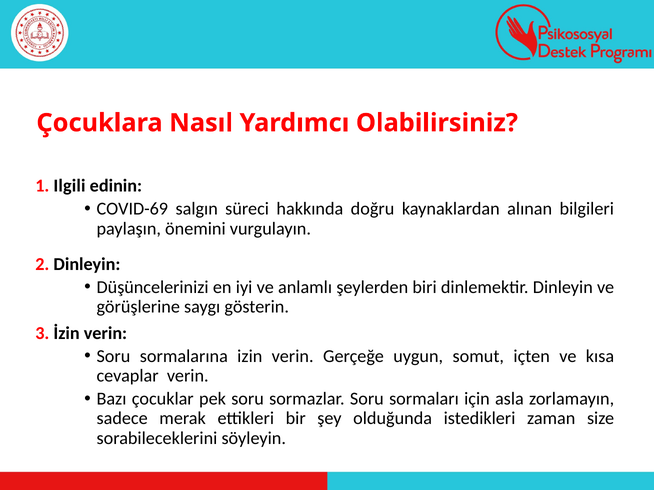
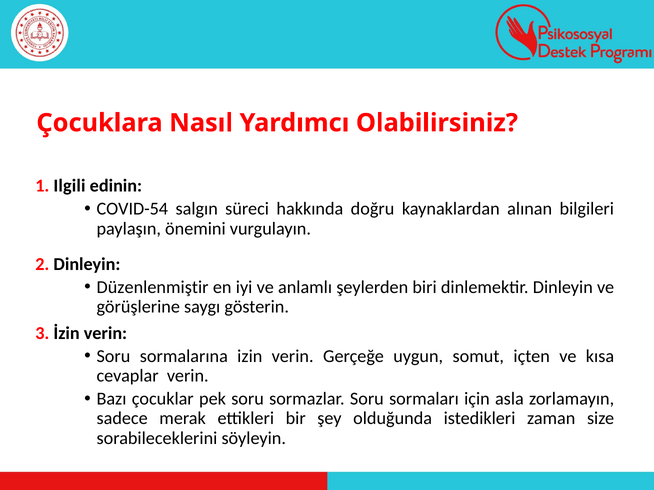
COVID-69: COVID-69 -> COVID-54 (132, 209)
Düşüncelerinizi: Düşüncelerinizi -> Düzenlenmiştir (153, 288)
